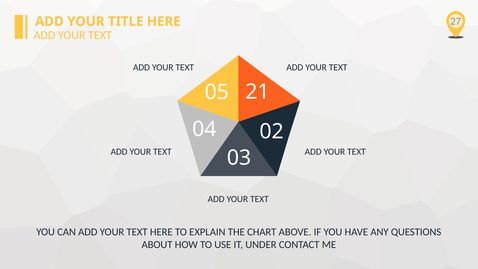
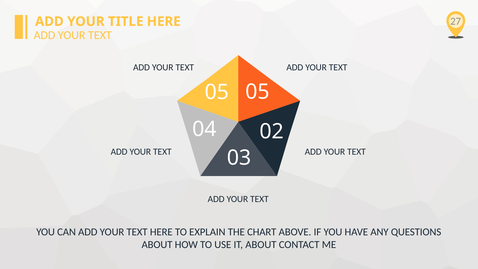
05 21: 21 -> 05 (257, 92)
IT UNDER: UNDER -> ABOUT (261, 245)
